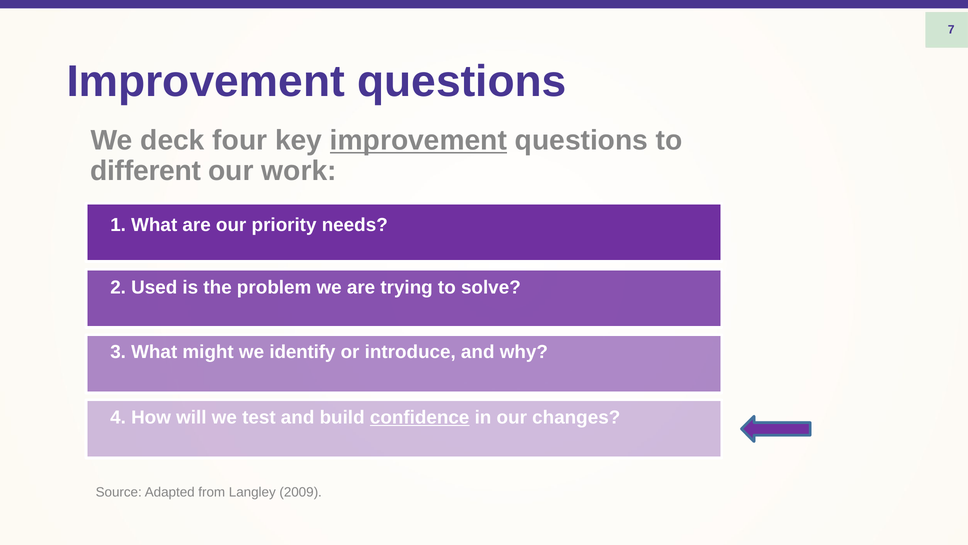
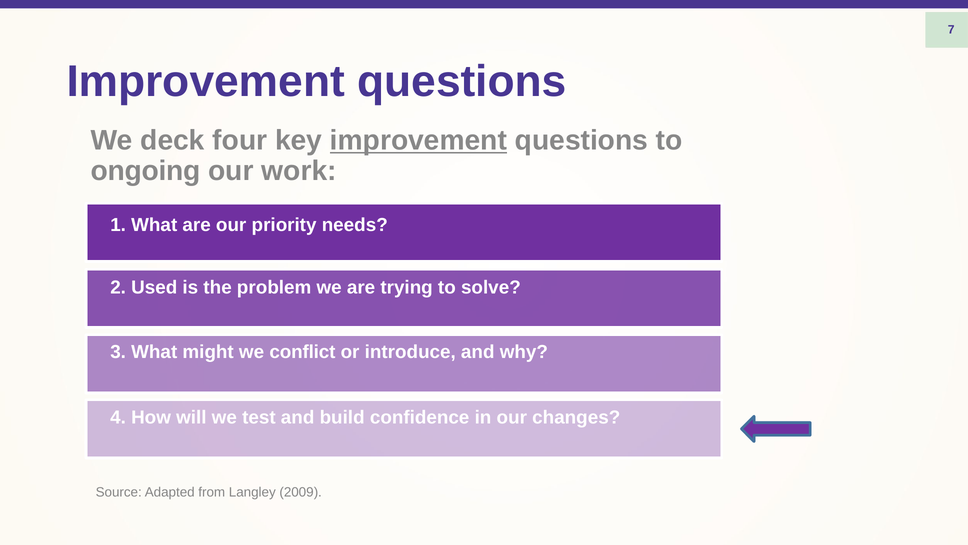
different: different -> ongoing (146, 171)
identify: identify -> conflict (302, 352)
confidence underline: present -> none (420, 417)
